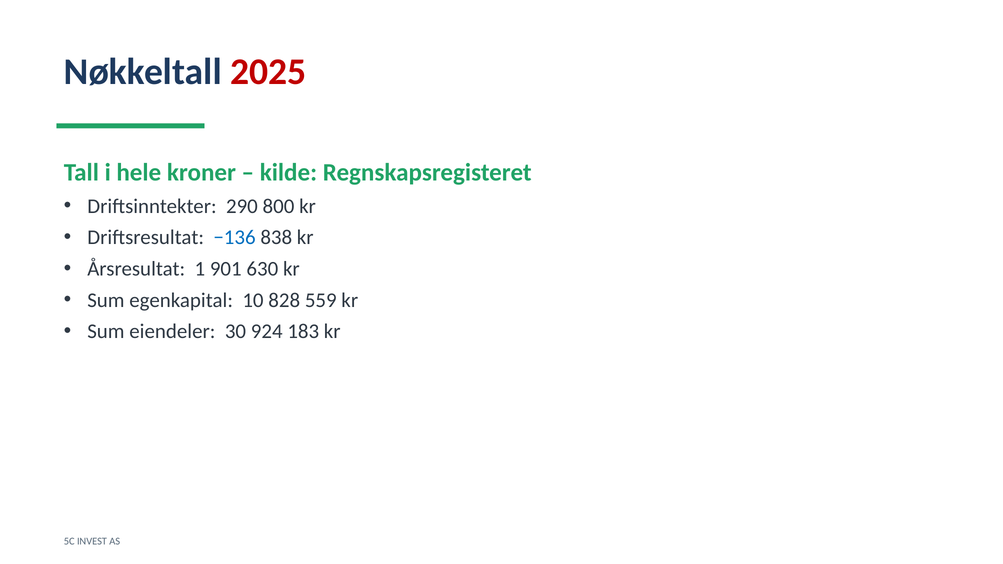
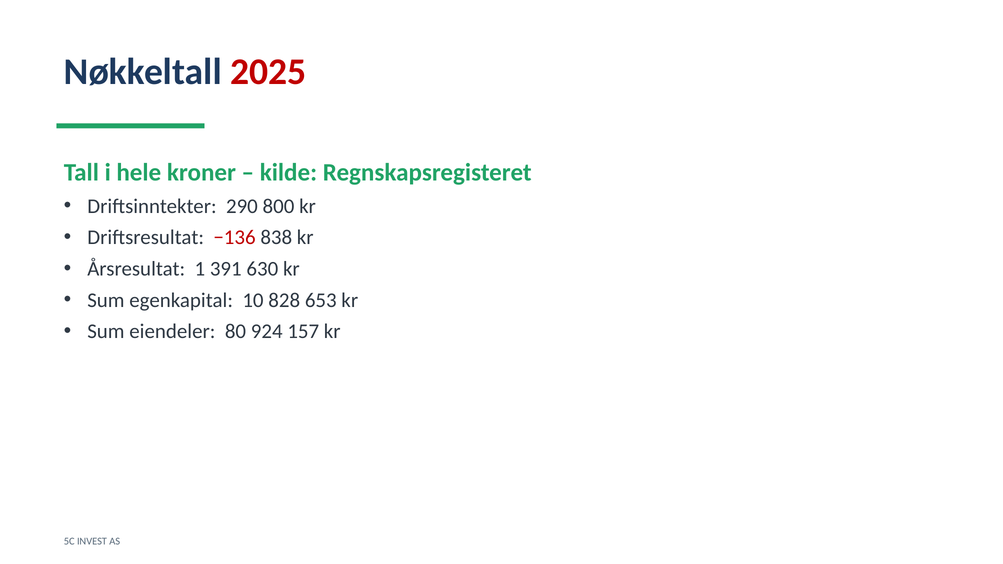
−136 colour: blue -> red (235, 238)
901: 901 -> 391 (226, 269)
559: 559 -> 653 (321, 300)
30: 30 -> 80 (235, 332)
183: 183 -> 157 (303, 332)
